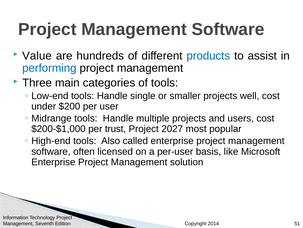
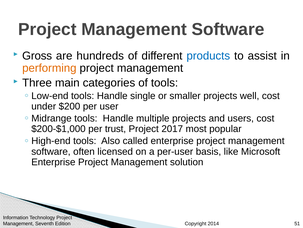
Value: Value -> Gross (37, 56)
performing colour: blue -> orange (49, 68)
2027: 2027 -> 2017 (172, 129)
